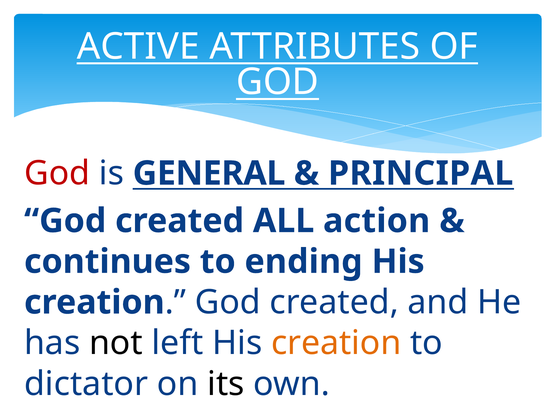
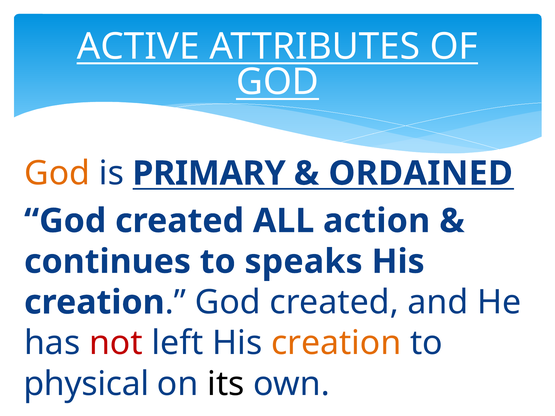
God colour: red -> orange (57, 174)
GENERAL: GENERAL -> PRIMARY (209, 174)
PRINCIPAL: PRINCIPAL -> ORDAINED (421, 174)
ending: ending -> speaks (304, 262)
not colour: black -> red (116, 343)
dictator: dictator -> physical (86, 384)
